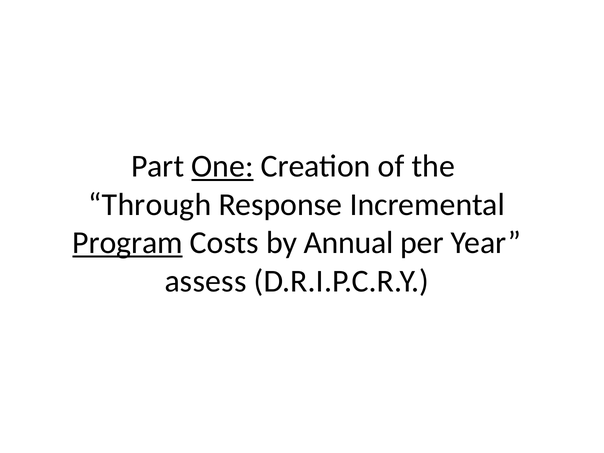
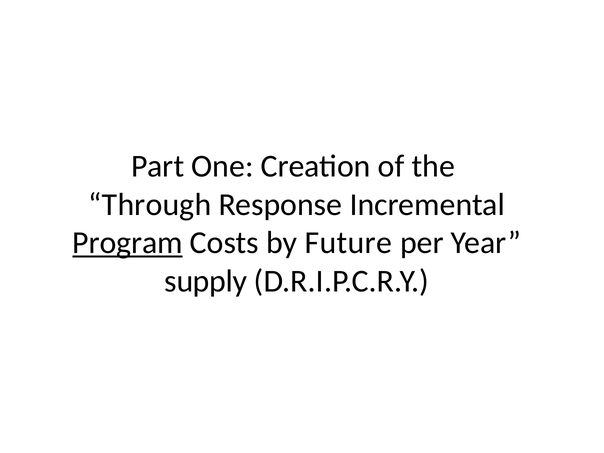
One underline: present -> none (222, 166)
Annual: Annual -> Future (348, 243)
assess: assess -> supply (206, 281)
